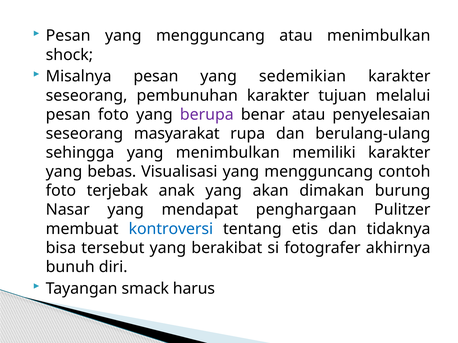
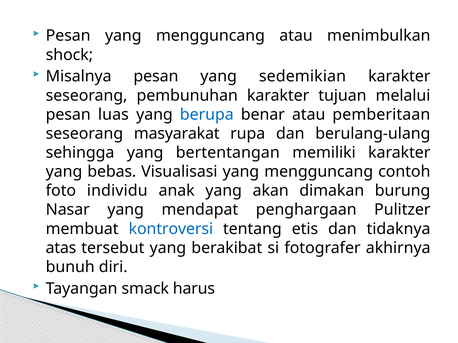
pesan foto: foto -> luas (113, 115)
berupa colour: purple -> blue (207, 115)
penyelesaian: penyelesaian -> pemberitaan (381, 115)
yang menimbulkan: menimbulkan -> bertentangan (228, 153)
terjebak: terjebak -> individu (117, 191)
bisa: bisa -> atas (61, 248)
